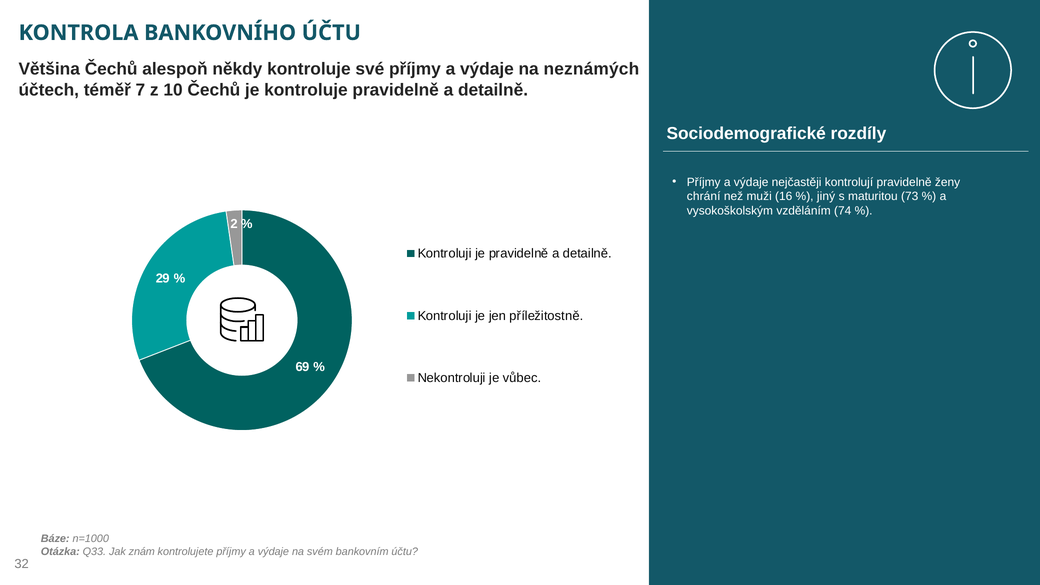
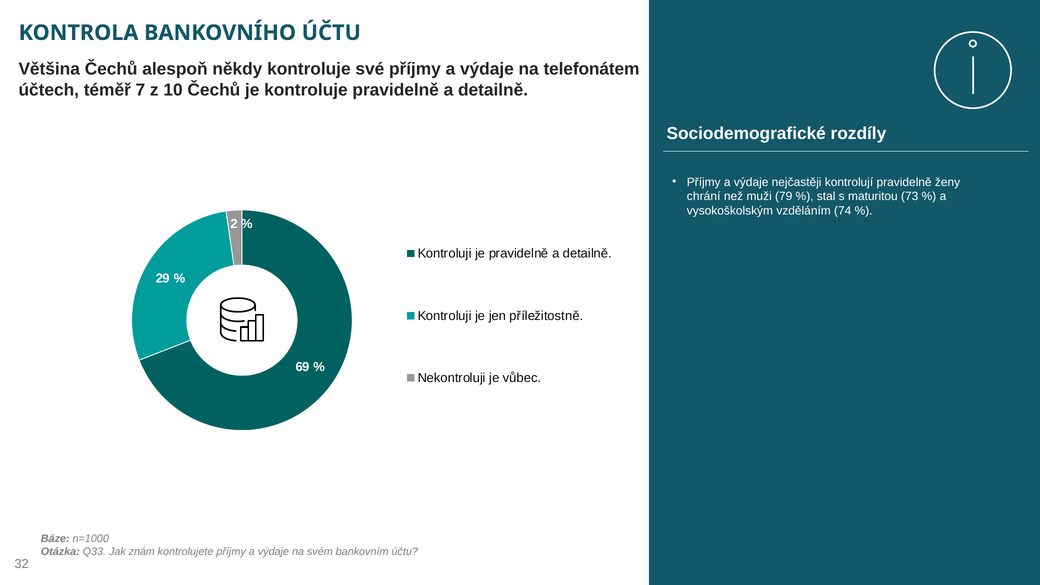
neznámých: neznámých -> telefonátem (592, 69)
16: 16 -> 79 (784, 196)
jiný: jiný -> stal (826, 196)
